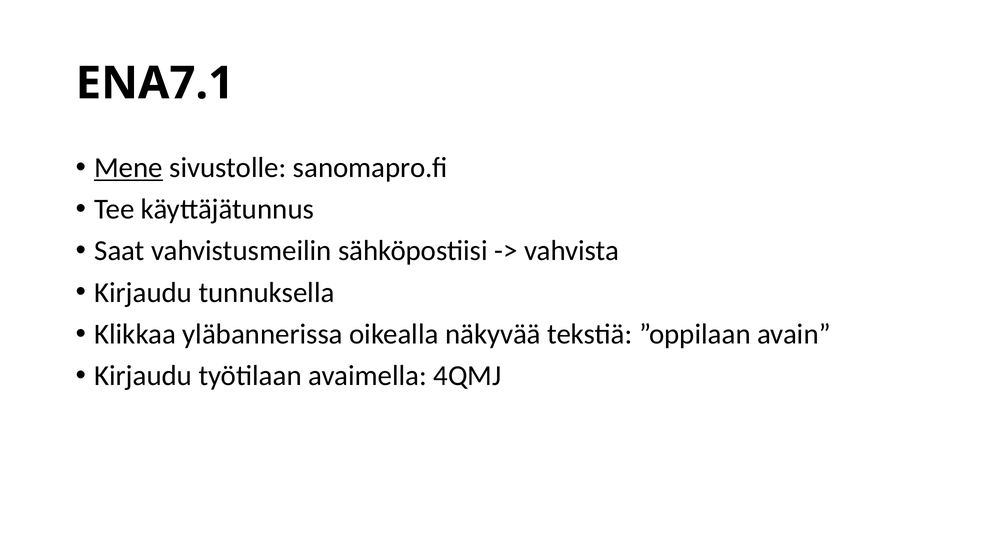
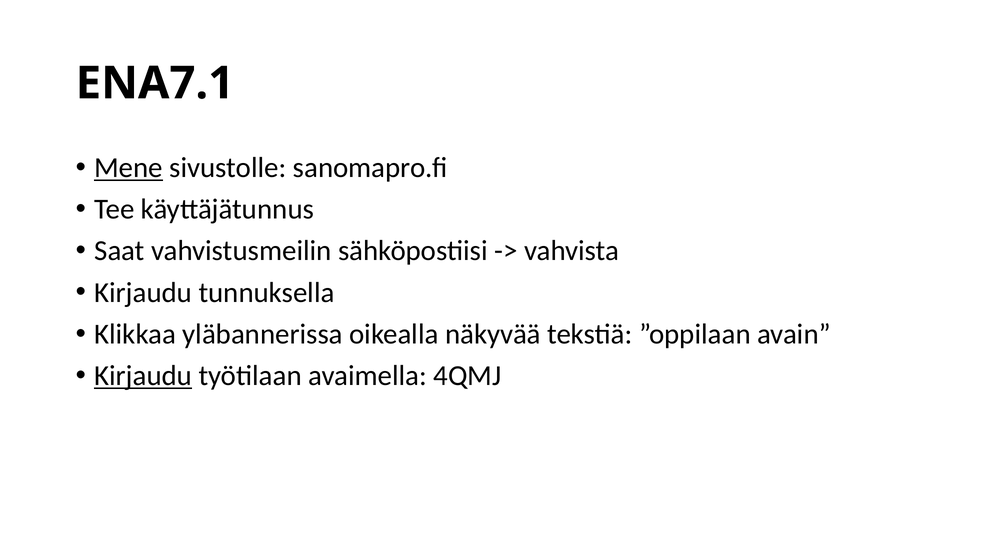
Kirjaudu underline: none -> present (143, 376)
